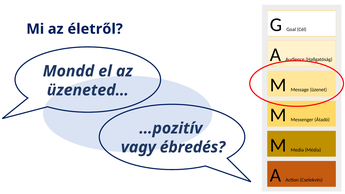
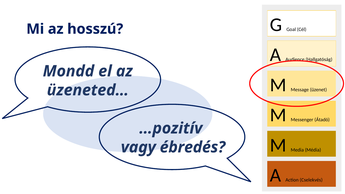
életről: életről -> hosszú (95, 29)
